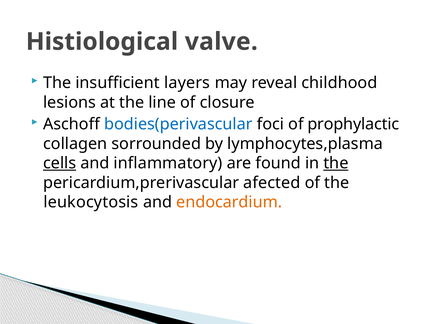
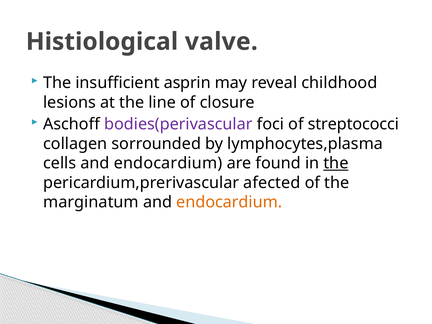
layers: layers -> asprin (187, 83)
bodies(perivascular colour: blue -> purple (178, 124)
prophylactic: prophylactic -> streptococci (353, 124)
cells underline: present -> none (60, 163)
inflammatory: inflammatory -> endocardium (168, 163)
leukocytosis: leukocytosis -> marginatum (91, 202)
